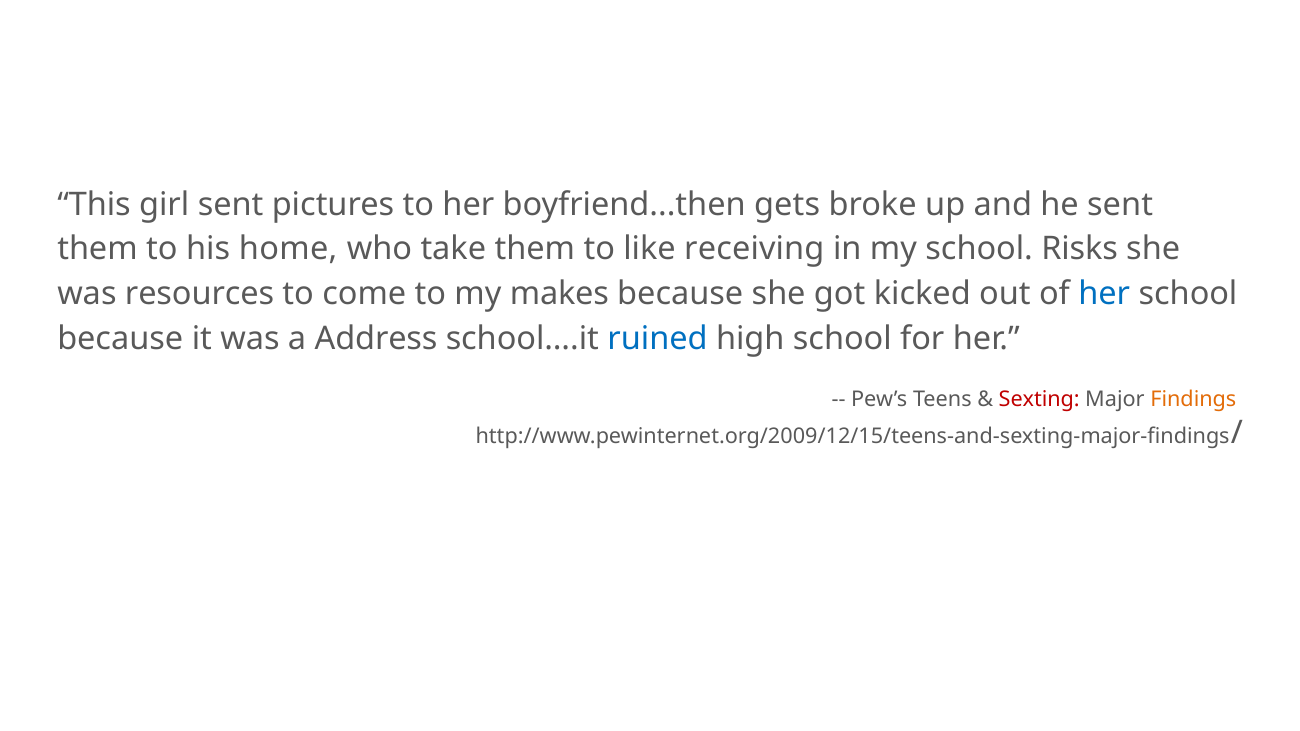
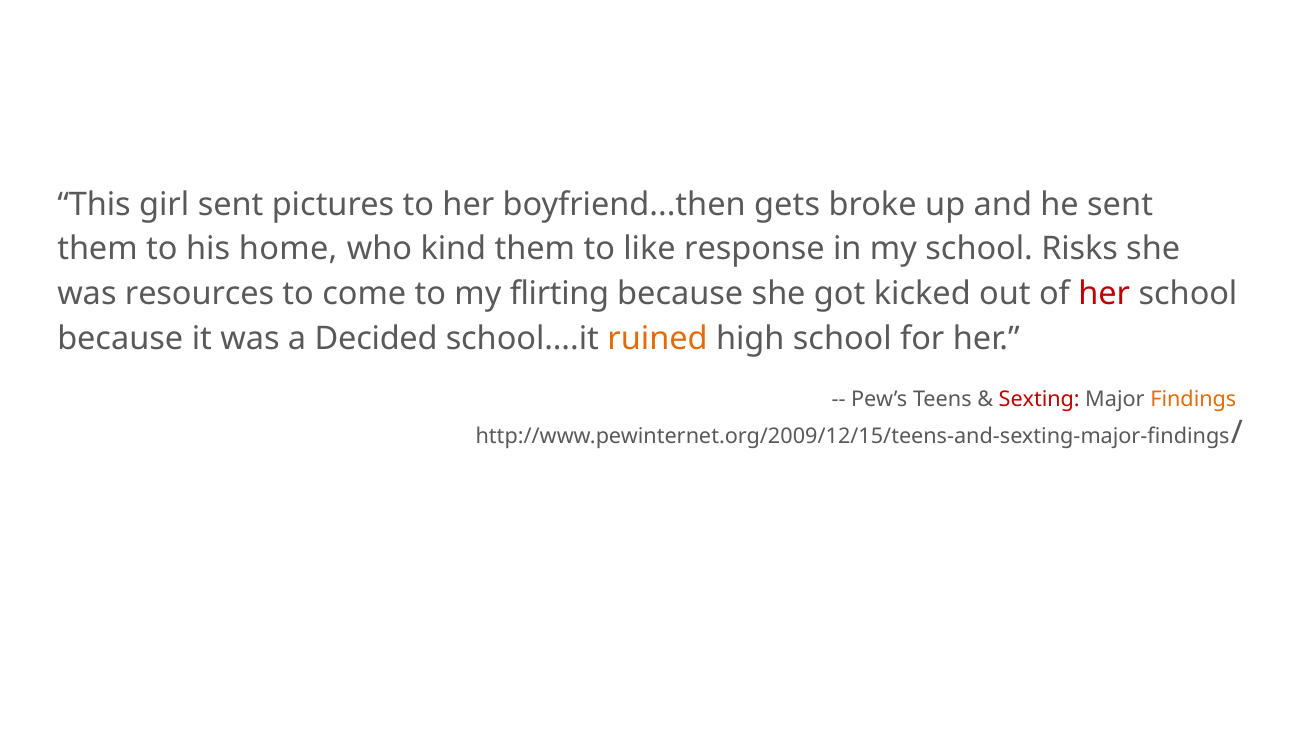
take: take -> kind (453, 249)
receiving: receiving -> response (754, 249)
makes: makes -> flirting (559, 294)
her colour: blue -> red (1104, 294)
Address: Address -> Decided (376, 339)
ruined colour: blue -> orange (658, 339)
